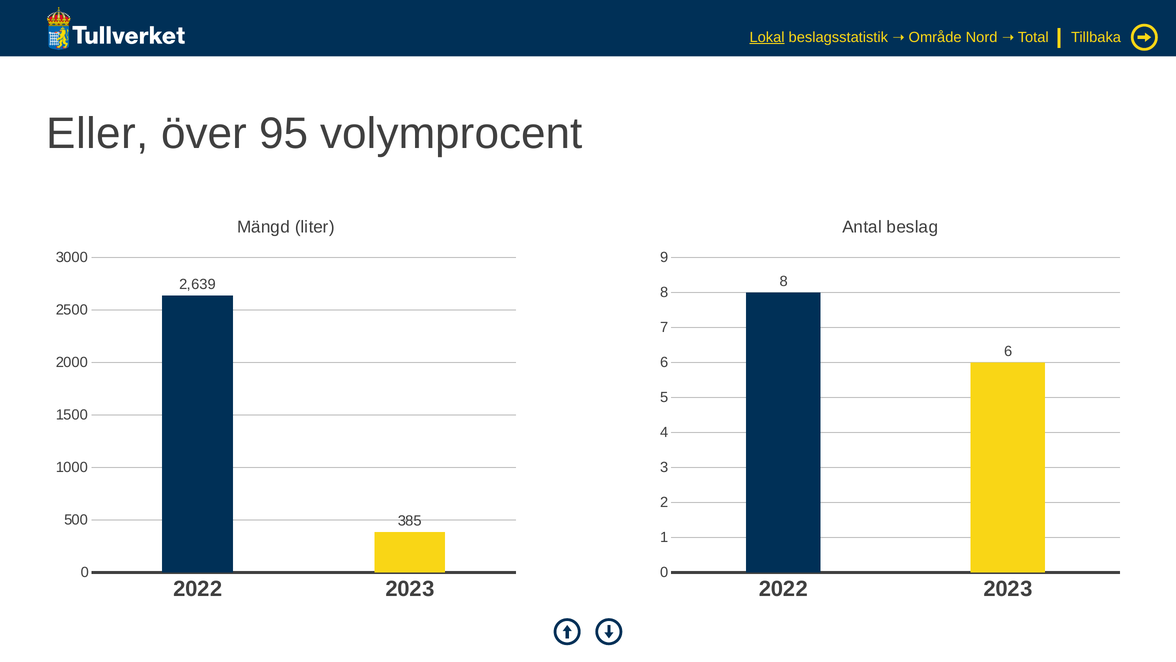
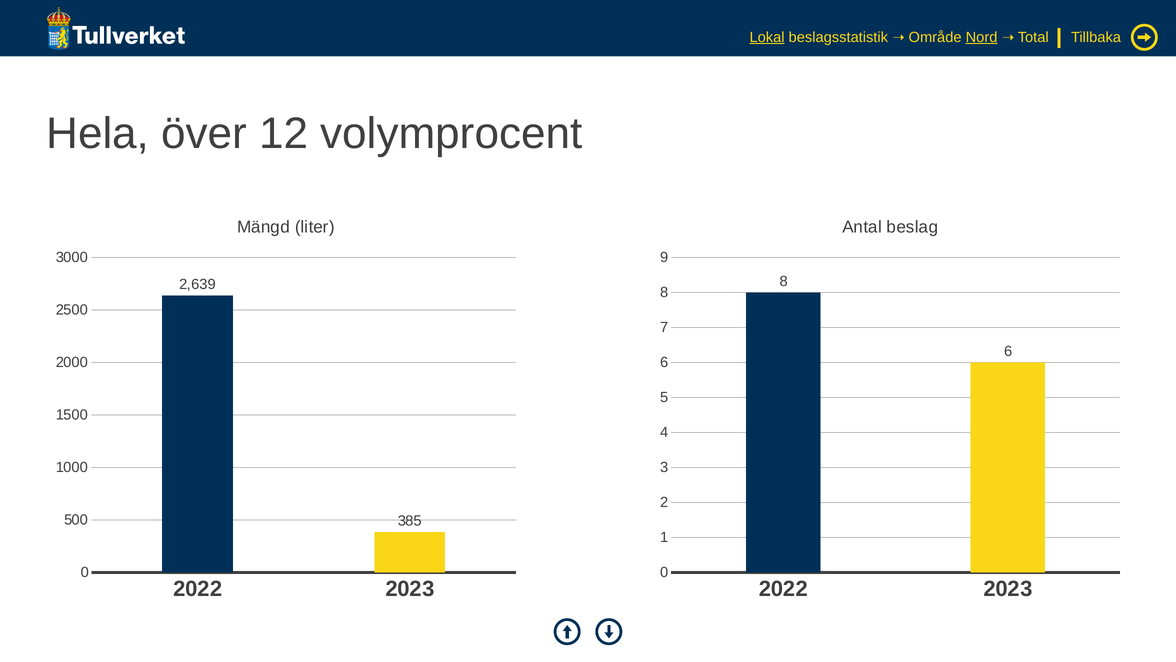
Nord underline: none -> present (982, 37)
Eller: Eller -> Hela (98, 134)
95: 95 -> 12 (284, 134)
